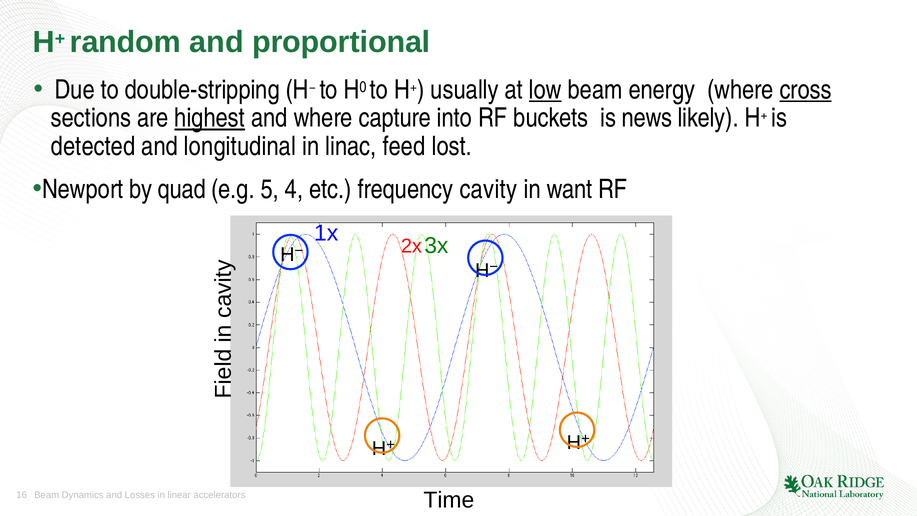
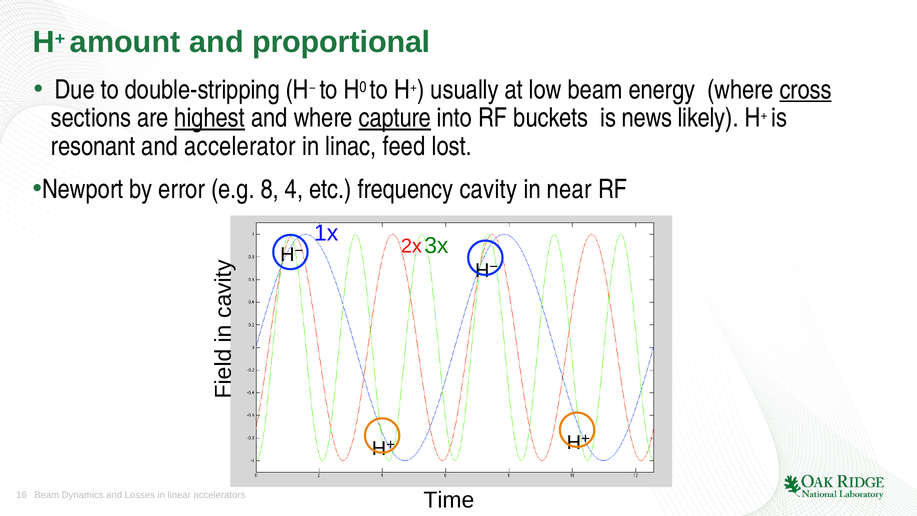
random: random -> amount (125, 42)
low underline: present -> none (545, 90)
capture underline: none -> present (395, 118)
detected: detected -> resonant (93, 146)
longitudinal: longitudinal -> accelerator (240, 146)
quad: quad -> error (182, 189)
5: 5 -> 8 (270, 189)
want: want -> near (569, 189)
